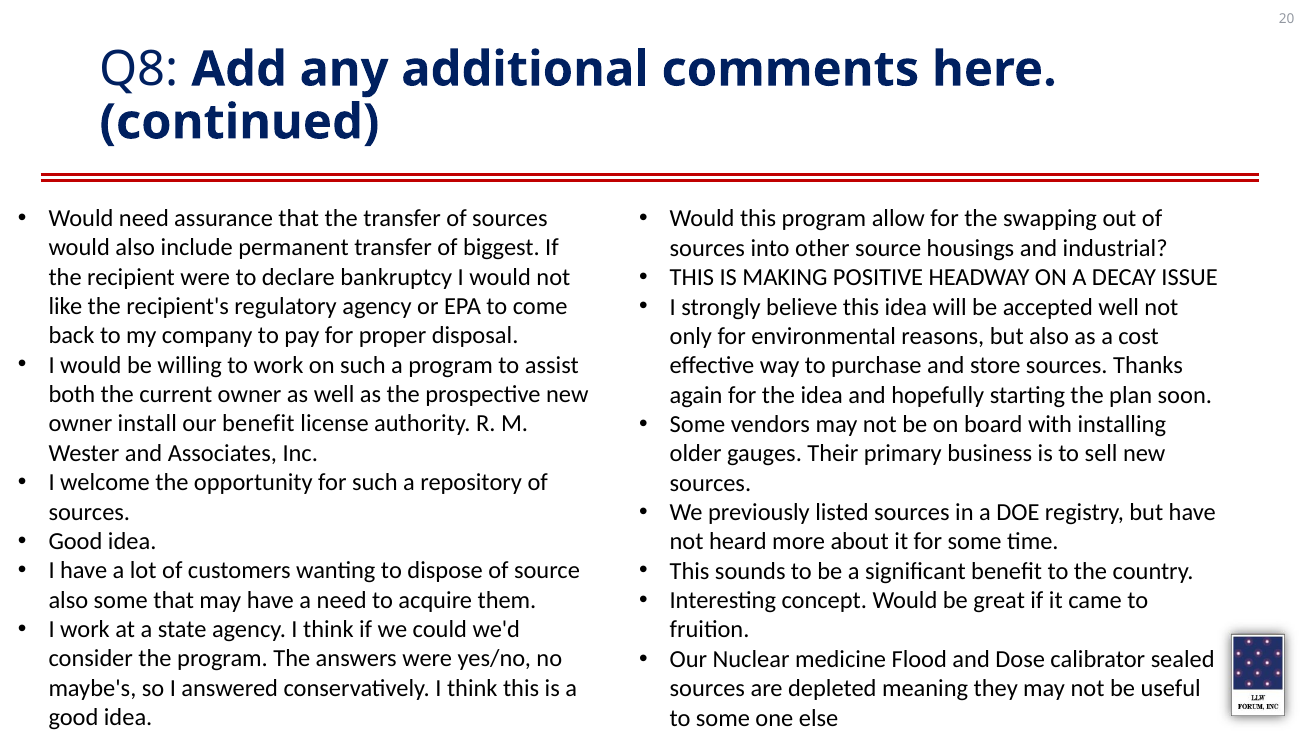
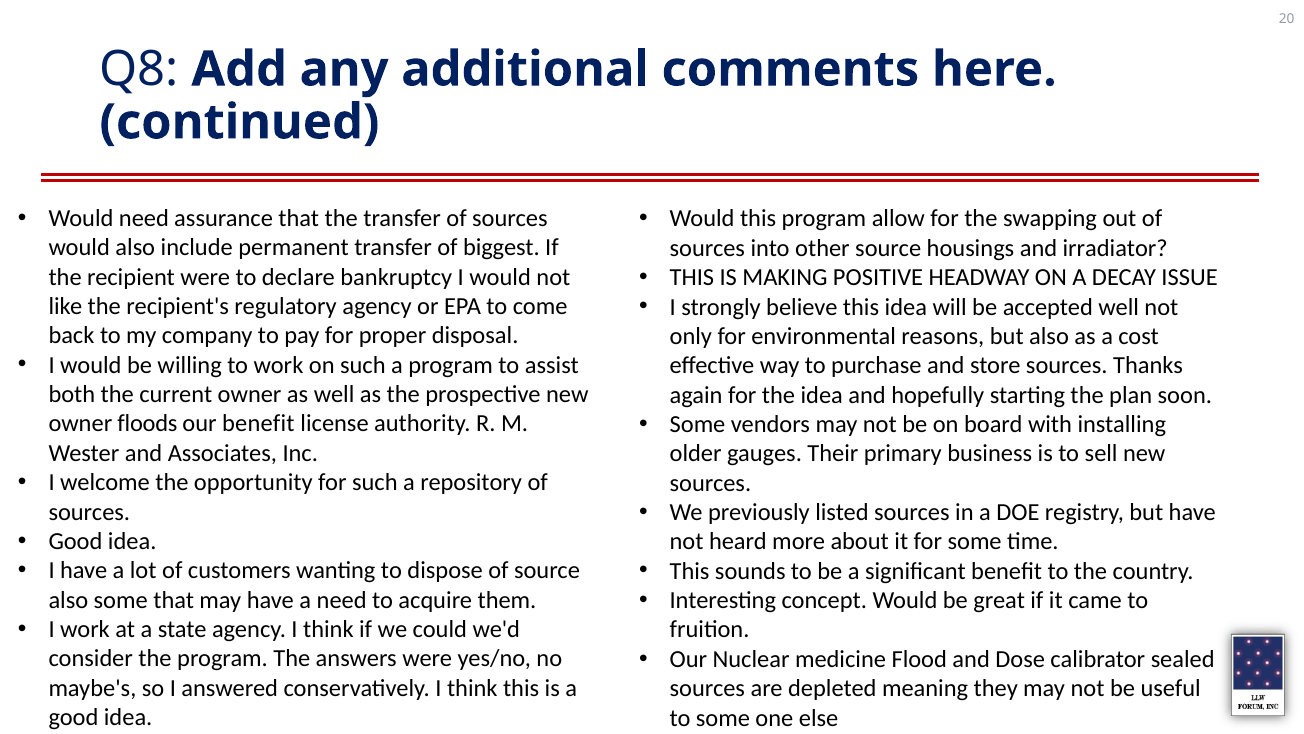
industrial: industrial -> irradiator (1115, 248)
install: install -> floods (147, 424)
